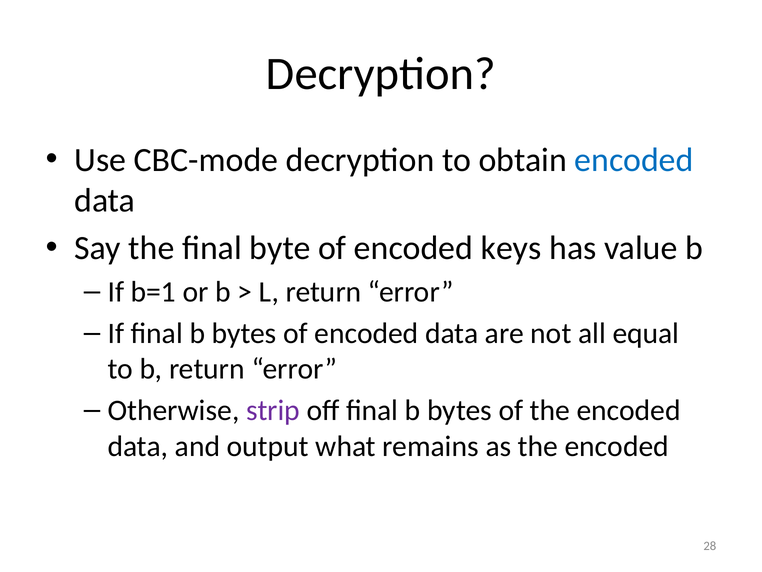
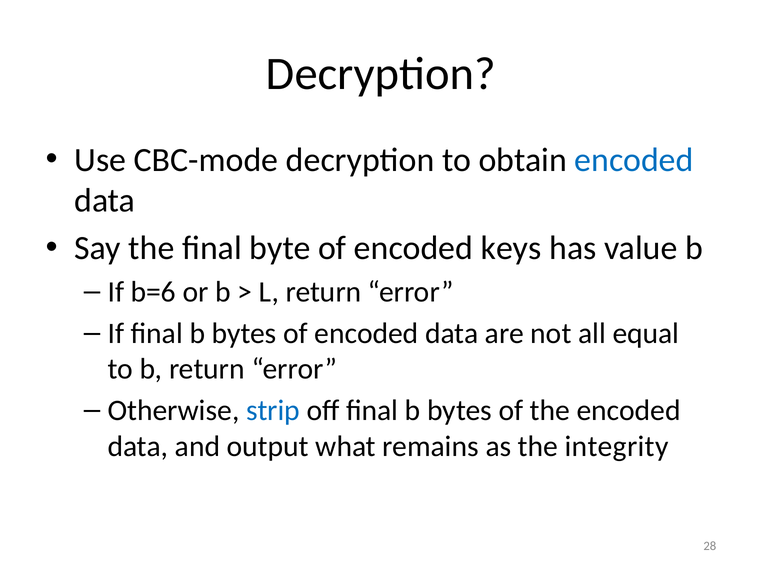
b=1: b=1 -> b=6 (153, 292)
strip colour: purple -> blue (273, 410)
as the encoded: encoded -> integrity (617, 446)
